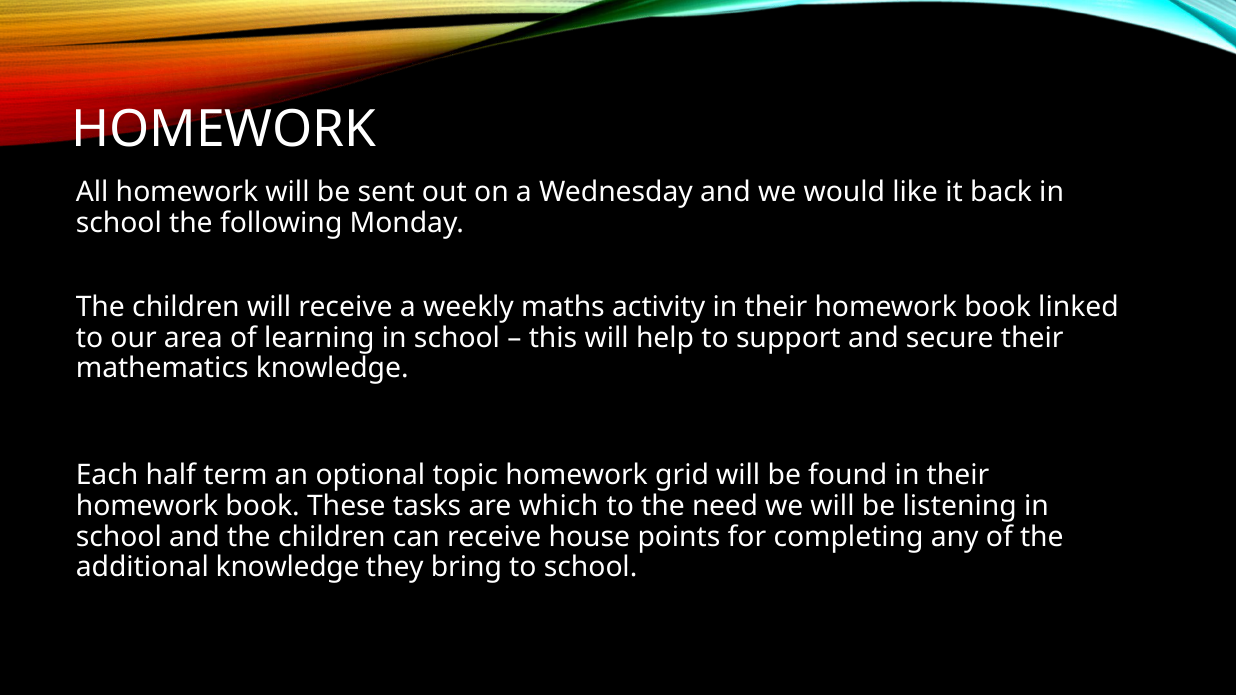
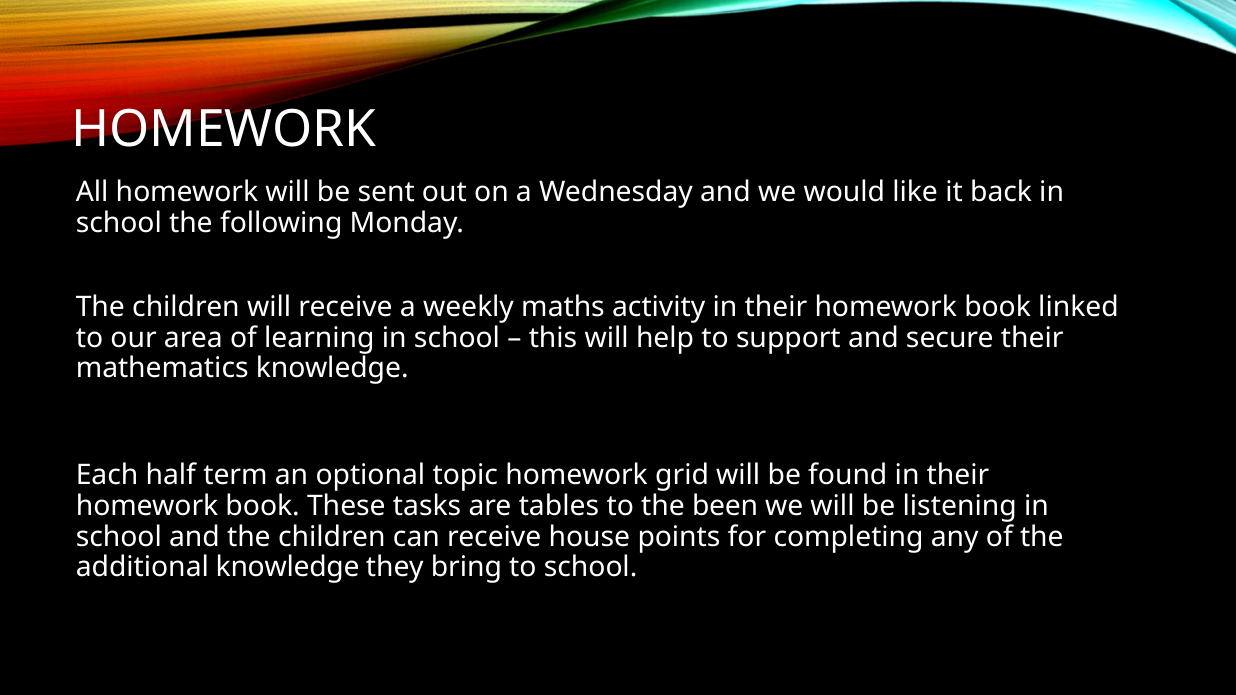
which: which -> tables (559, 506)
need: need -> been (725, 506)
